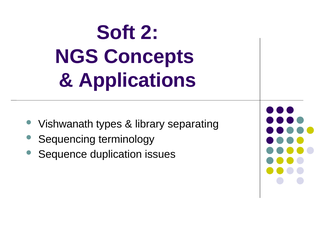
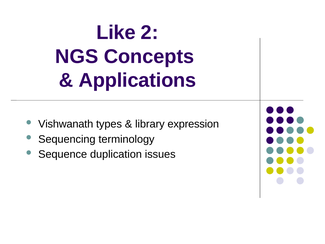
Soft: Soft -> Like (116, 33)
separating: separating -> expression (193, 124)
